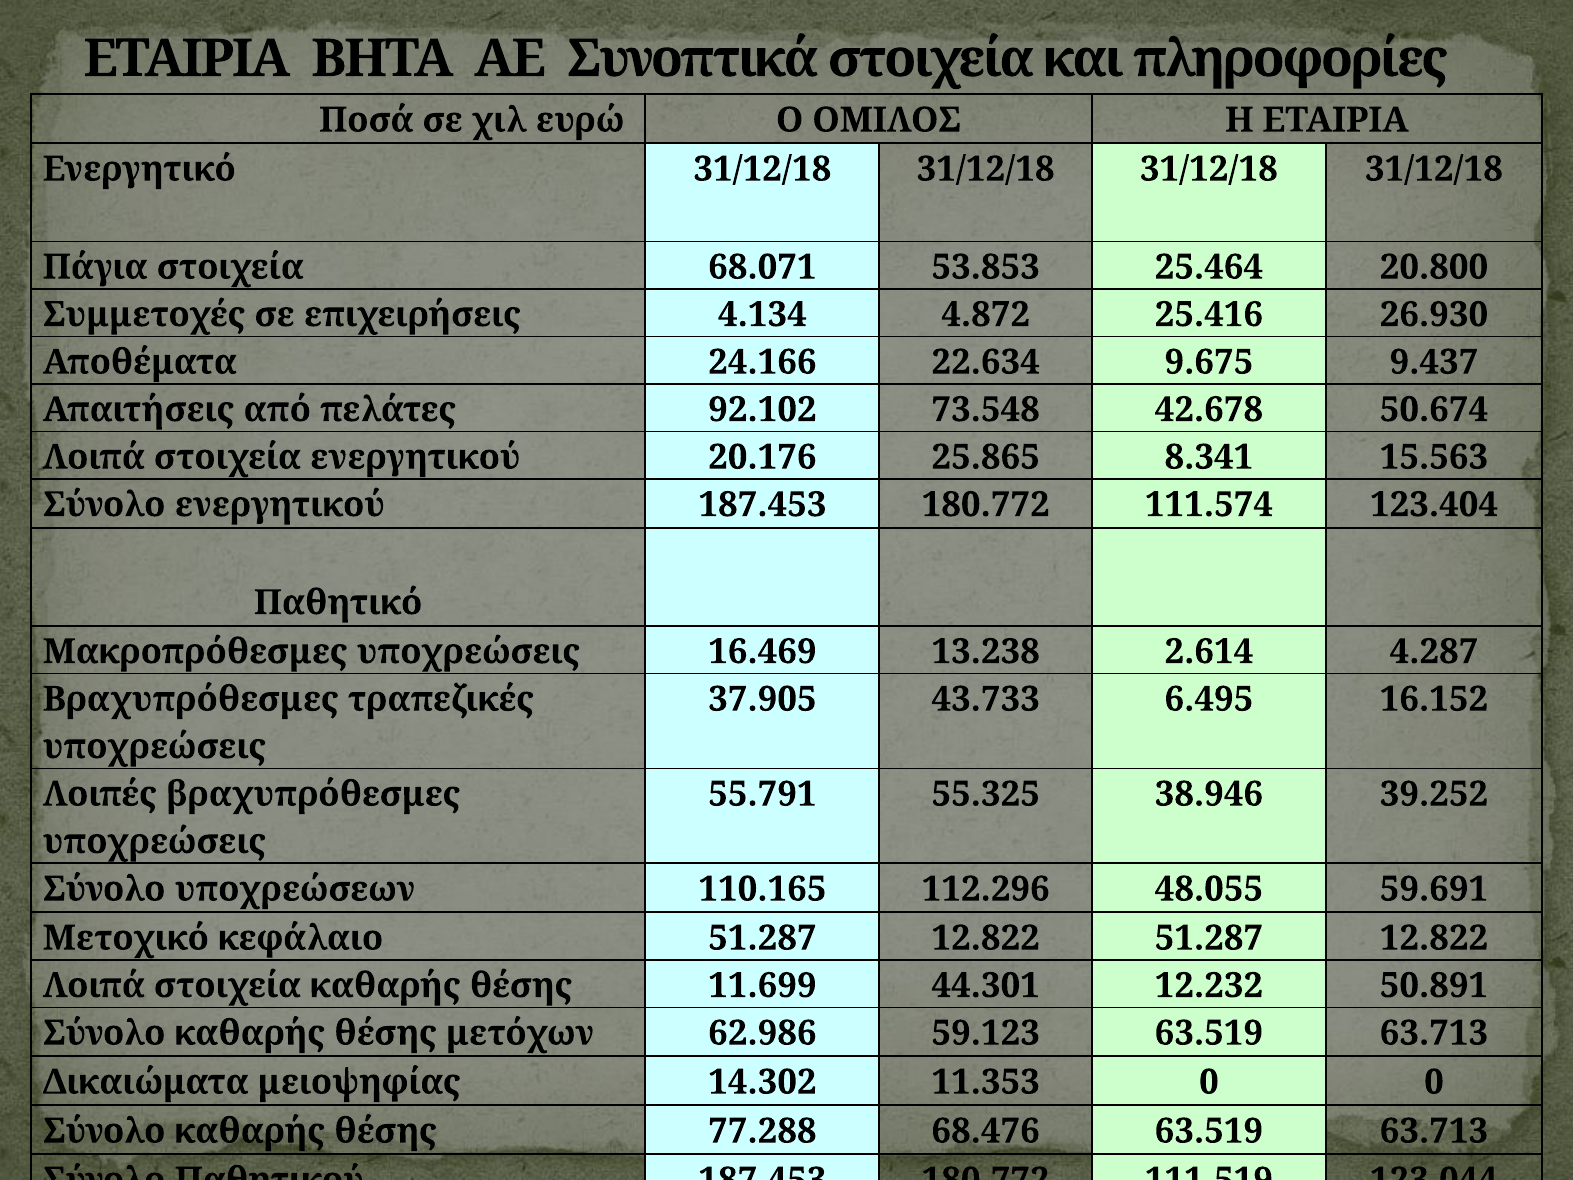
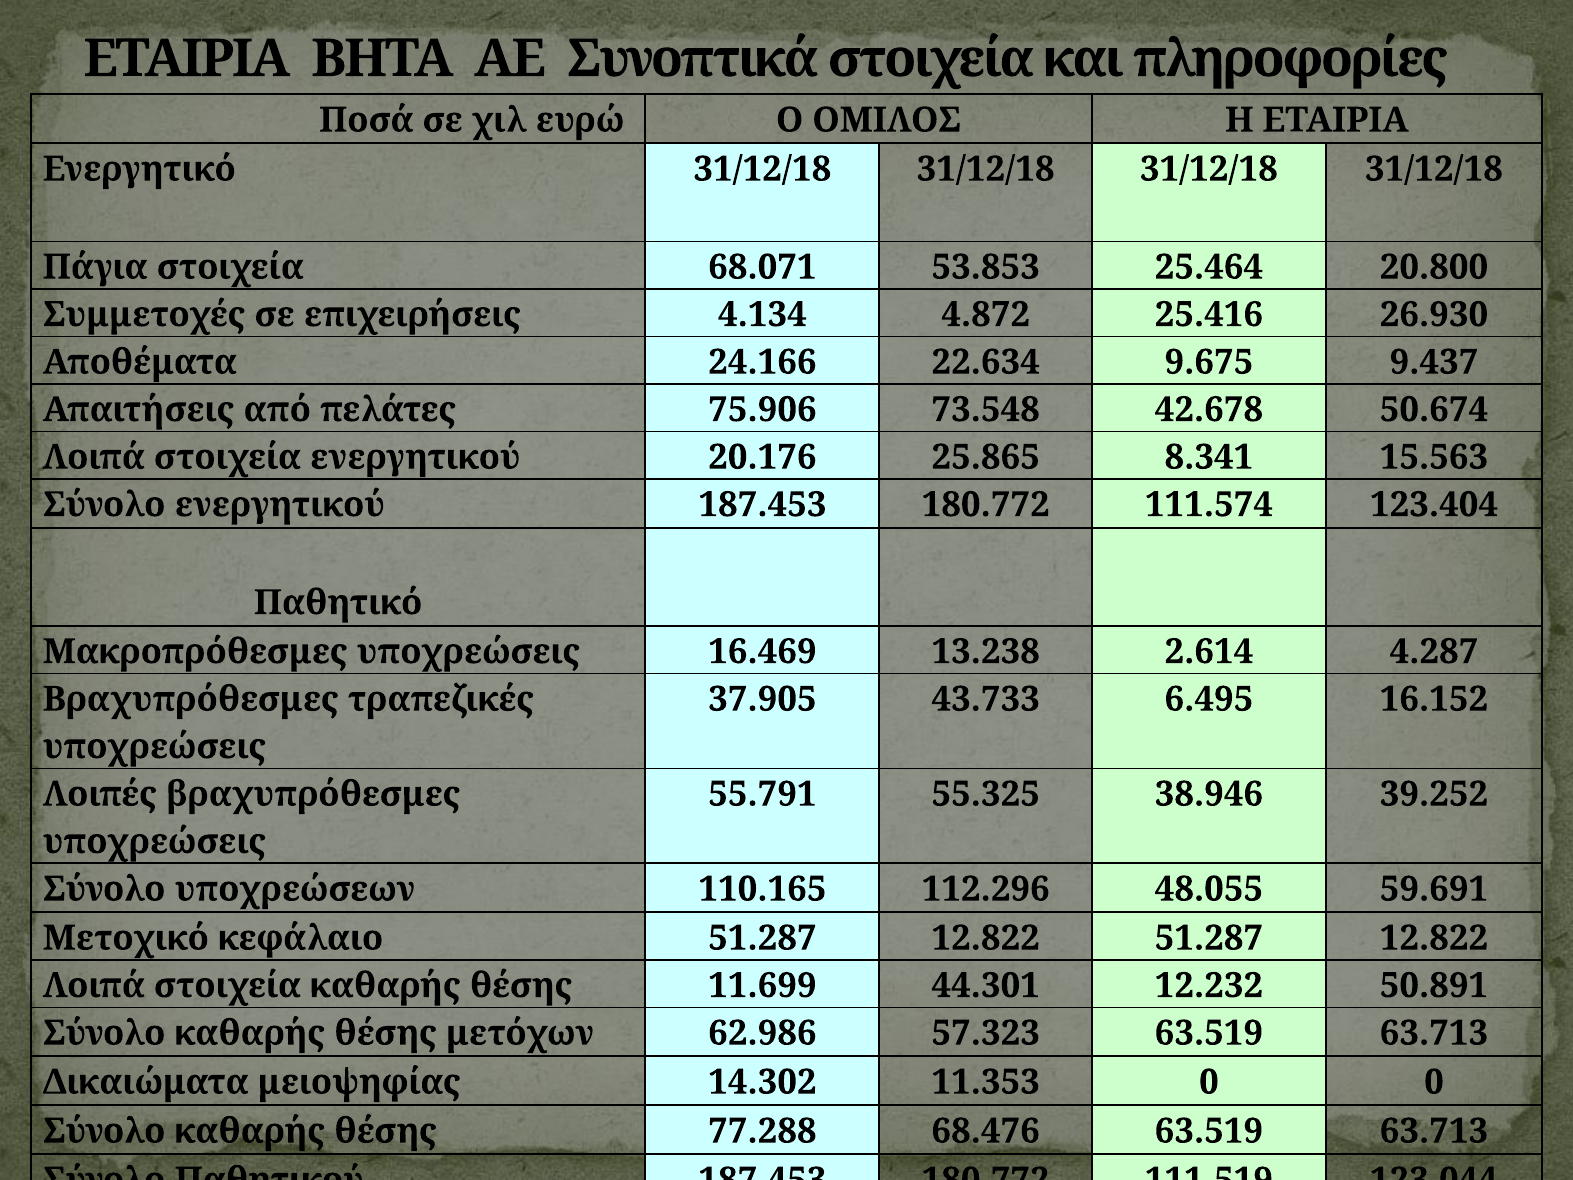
92.102: 92.102 -> 75.906 (762, 410)
59.123: 59.123 -> 57.323 (986, 1033)
